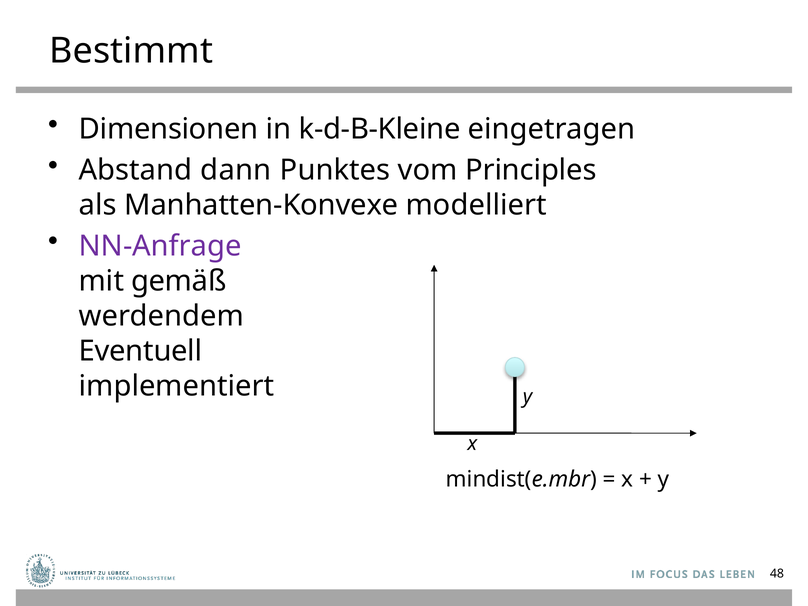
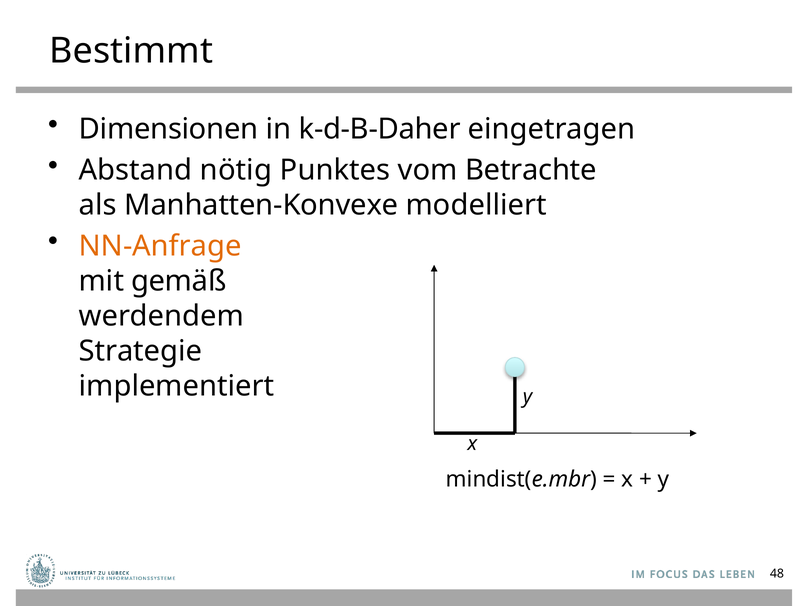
k-d-B-Kleine: k-d-B-Kleine -> k-d-B-Daher (380, 129)
dann: dann -> nötig (236, 170)
Principles: Principles -> Betrachte (531, 170)
NN-Anfrage colour: purple -> orange (160, 246)
Eventuell: Eventuell -> Strategie (140, 351)
